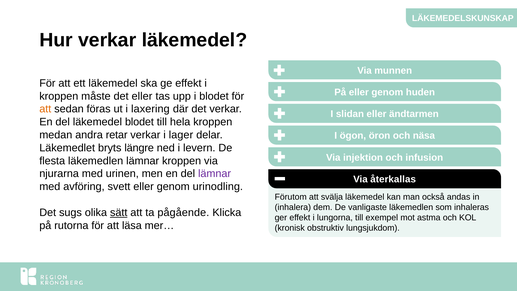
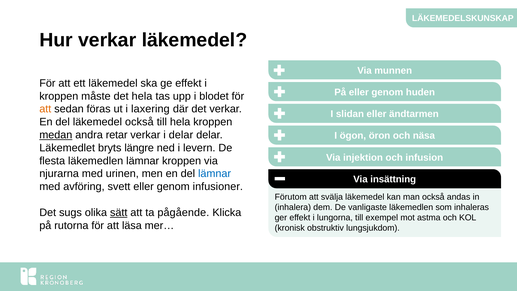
det eller: eller -> hela (142, 96)
läkemedel blodet: blodet -> också (139, 122)
medan underline: none -> present (56, 135)
i lager: lager -> delar (181, 135)
lämnar colour: purple -> blue (215, 174)
återkallas: återkallas -> insättning (393, 179)
urinodling: urinodling -> infusioner (218, 187)
